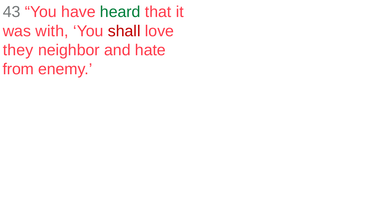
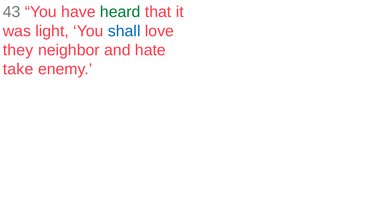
with: with -> light (52, 31)
shall colour: red -> blue (124, 31)
from: from -> take (18, 69)
